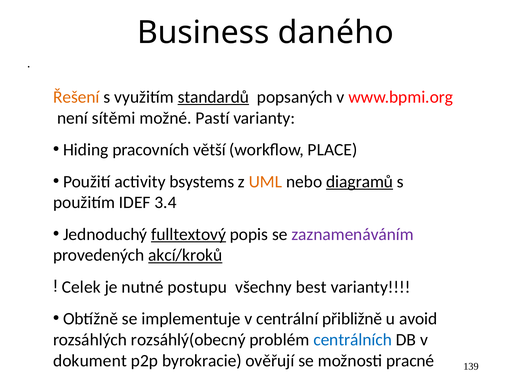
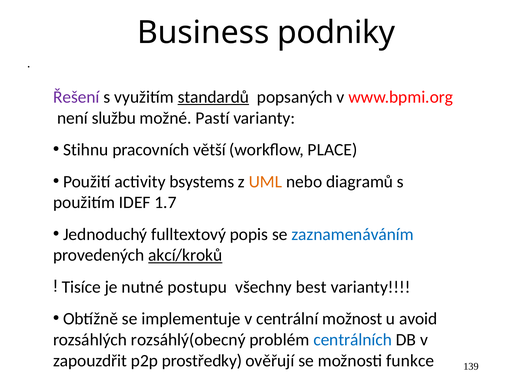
daného: daného -> podniky (336, 33)
Řešení colour: orange -> purple (76, 97)
sítěmi: sítěmi -> službu (114, 118)
Hiding: Hiding -> Stihnu (86, 150)
diagramů underline: present -> none (360, 182)
3.4: 3.4 -> 1.7 (166, 203)
fulltextový underline: present -> none (189, 234)
zaznamenáváním colour: purple -> blue (353, 234)
Celek: Celek -> Tisíce (81, 287)
přibližně: přibližně -> možnost (352, 319)
dokument: dokument -> zapouzdřit (90, 361)
byrokracie: byrokracie -> prostředky (202, 361)
pracné: pracné -> funkce (410, 361)
